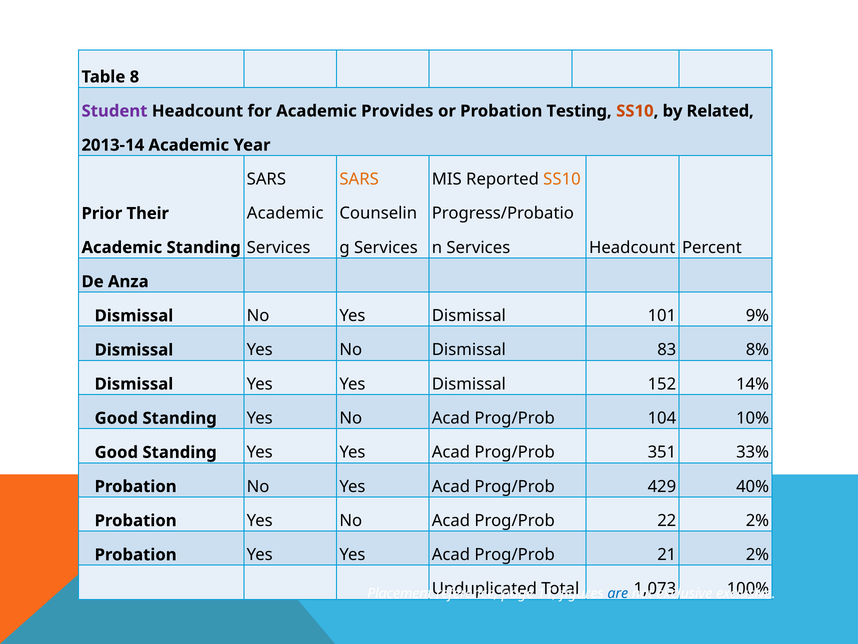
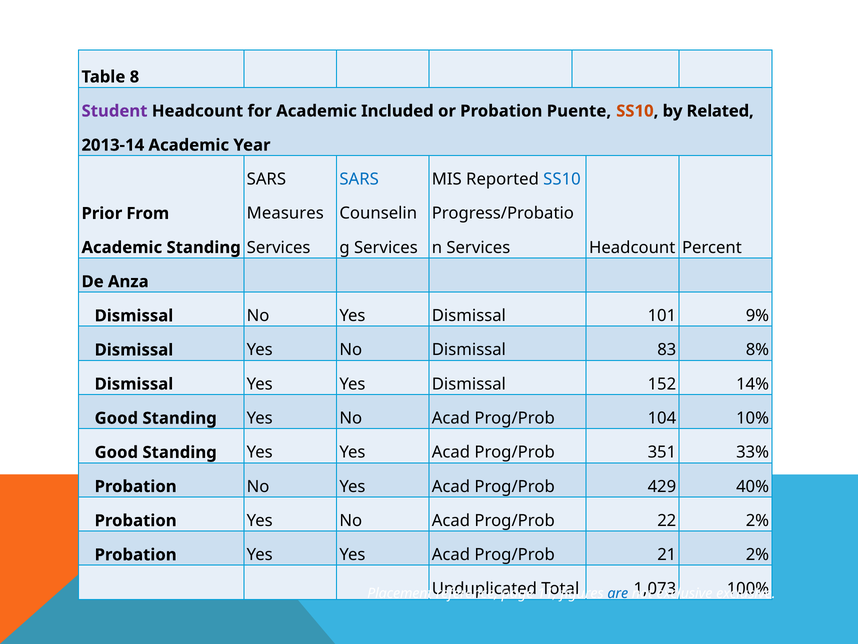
Provides: Provides -> Included (397, 111)
Testing: Testing -> Puente (579, 111)
SARS colour: orange -> blue (359, 179)
SS10 colour: orange -> blue (562, 179)
Academic: Academic -> Measures (285, 213)
Their: Their -> From (148, 213)
